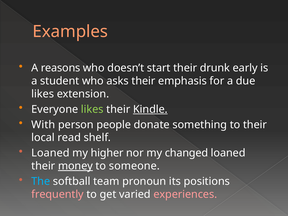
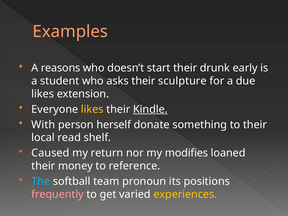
emphasis: emphasis -> sculpture (182, 81)
likes colour: light green -> yellow (92, 109)
people: people -> herself (114, 125)
Loaned: Loaned -> Caused (50, 153)
higher: higher -> return (107, 153)
changed: changed -> modifies (186, 153)
money underline: present -> none (75, 166)
someone: someone -> reference (134, 166)
experiences colour: pink -> yellow (185, 194)
